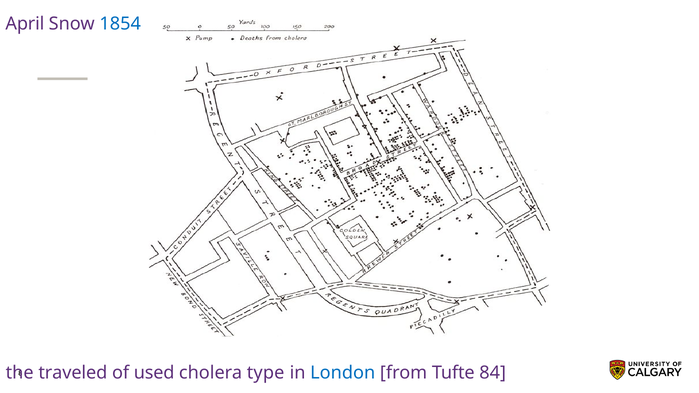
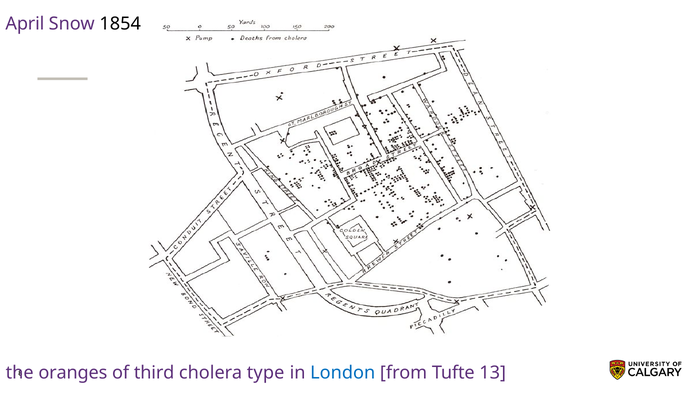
1854 colour: blue -> black (120, 24)
traveled: traveled -> oranges (73, 373)
used: used -> third (154, 373)
84: 84 -> 13 (493, 373)
